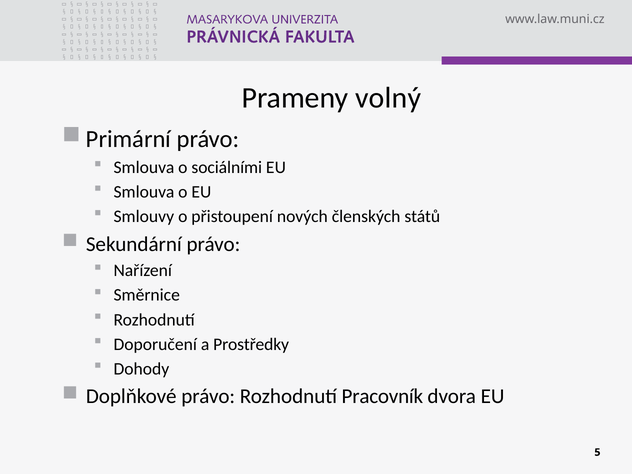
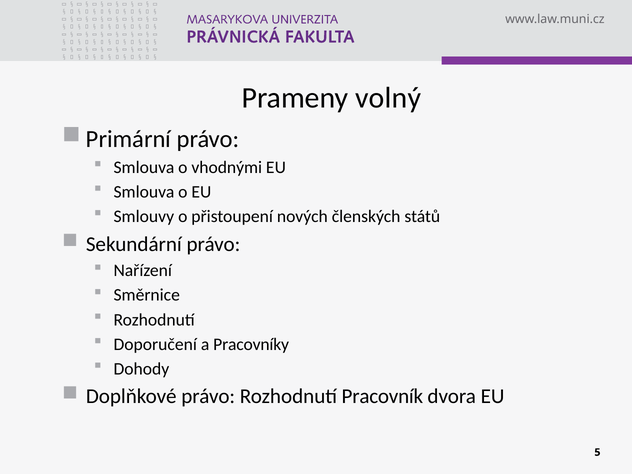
sociálními: sociálními -> vhodnými (227, 167)
Prostředky: Prostředky -> Pracovníky (251, 344)
